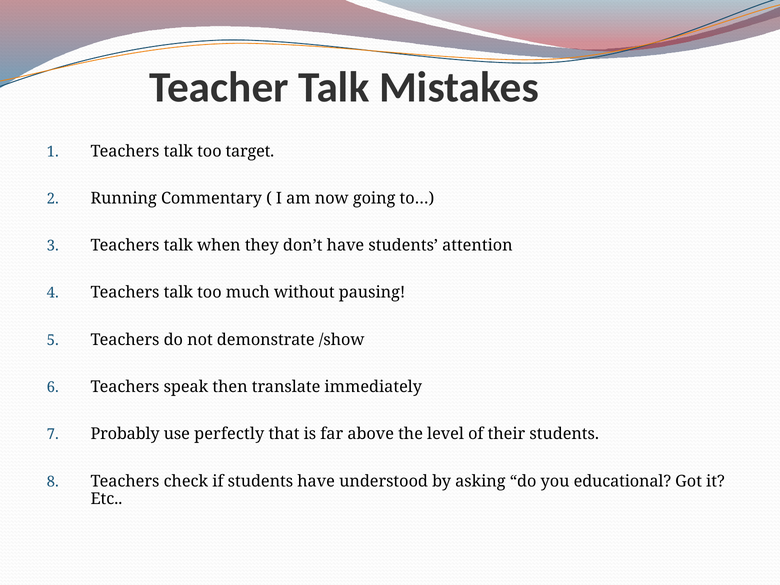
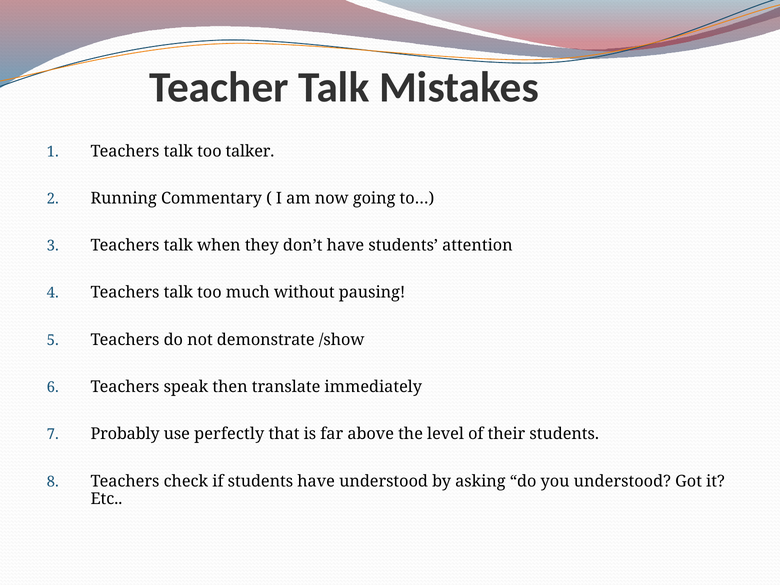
target: target -> talker (250, 151)
you educational: educational -> understood (622, 481)
